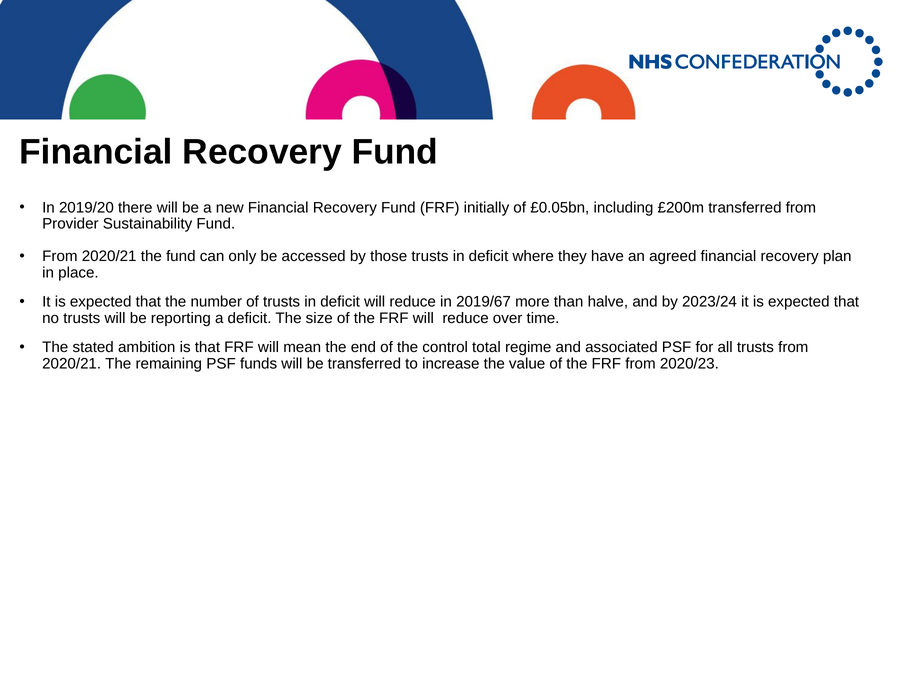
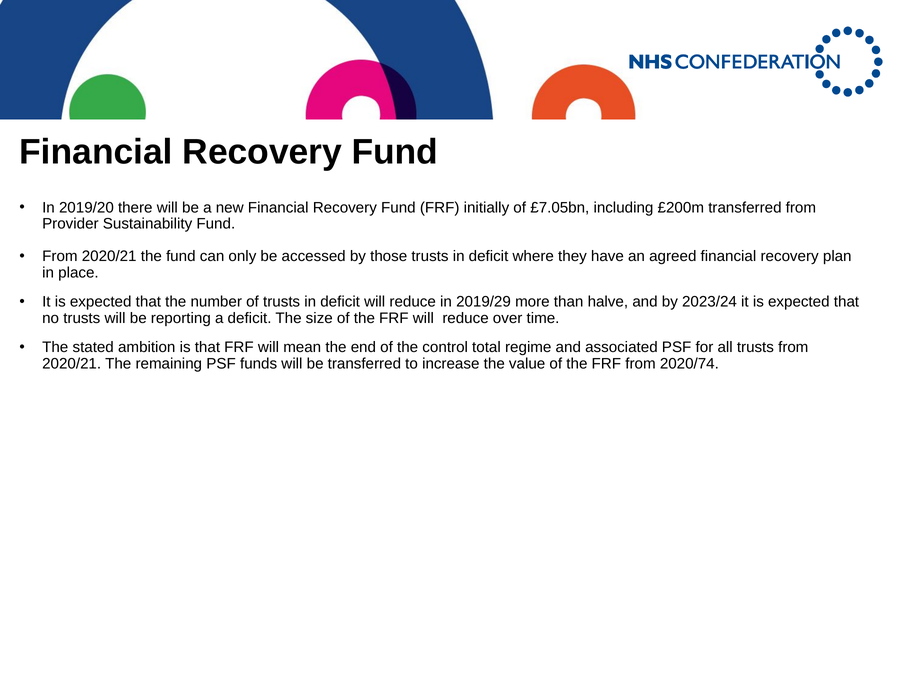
£0.05bn: £0.05bn -> £7.05bn (560, 208)
2019/67: 2019/67 -> 2019/29 (483, 302)
2020/23: 2020/23 -> 2020/74 (689, 364)
